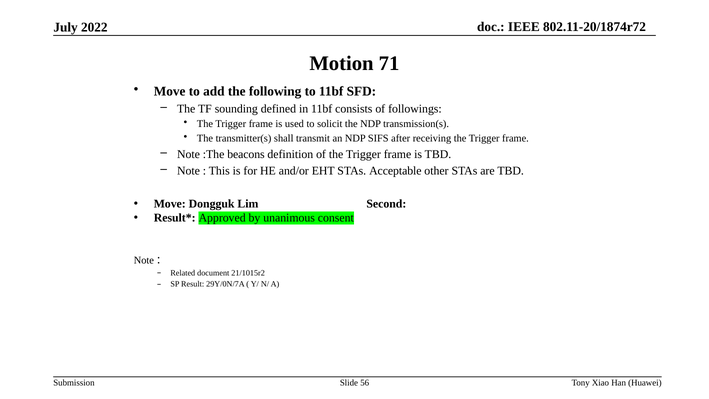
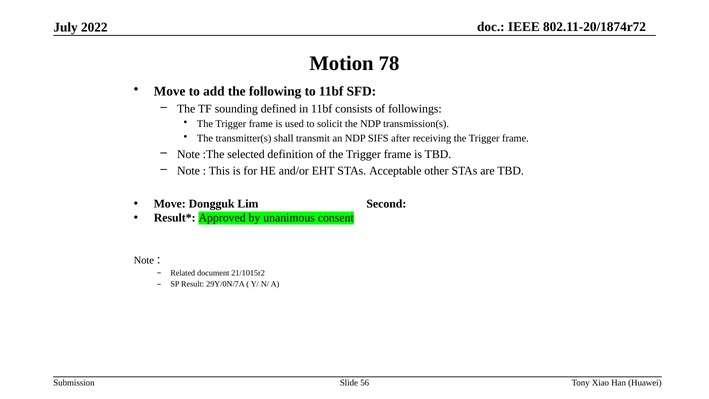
71: 71 -> 78 (389, 63)
beacons: beacons -> selected (246, 154)
